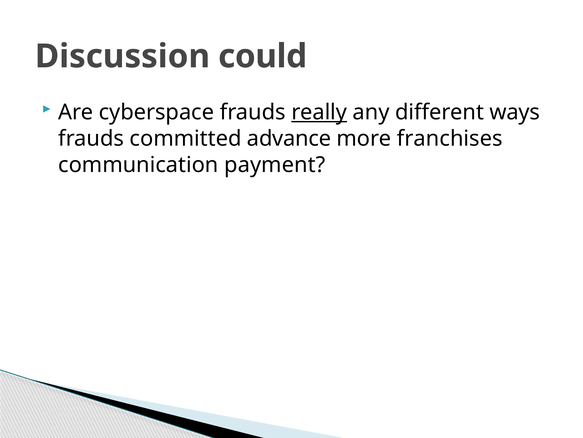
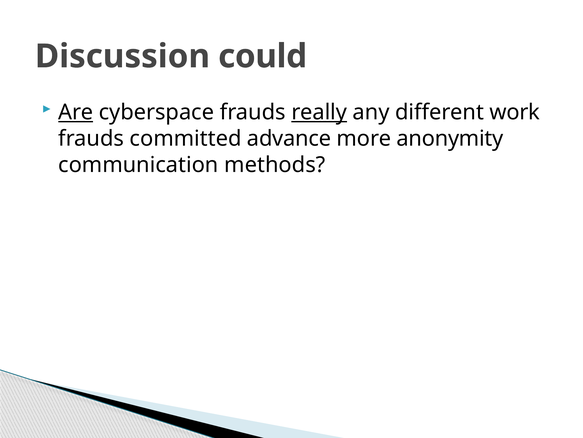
Are underline: none -> present (76, 112)
ways: ways -> work (515, 112)
franchises: franchises -> anonymity (450, 138)
payment: payment -> methods (275, 164)
